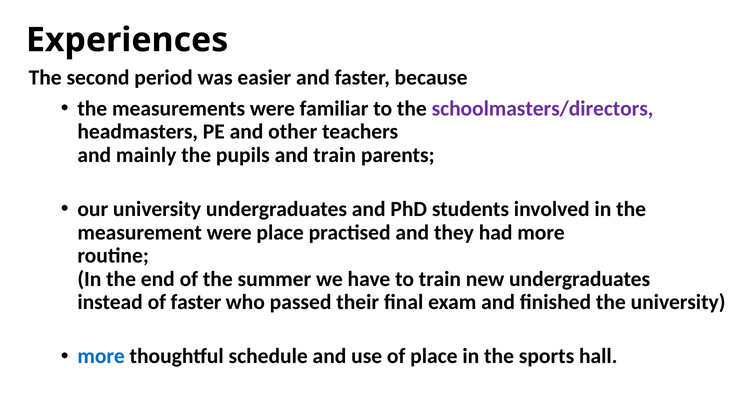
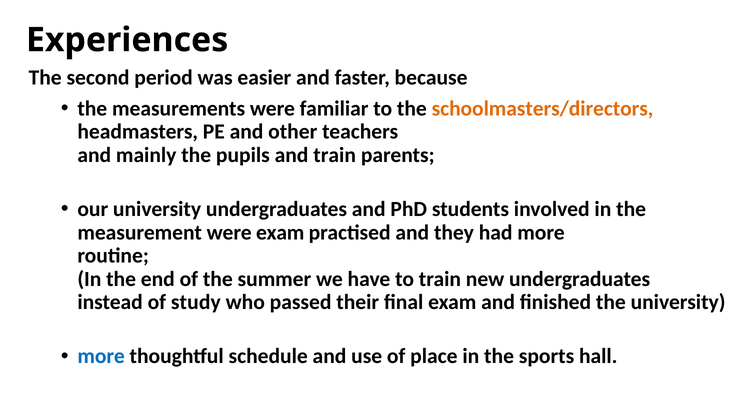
schoolmasters/directors colour: purple -> orange (543, 108)
were place: place -> exam (280, 232)
of faster: faster -> study (196, 302)
